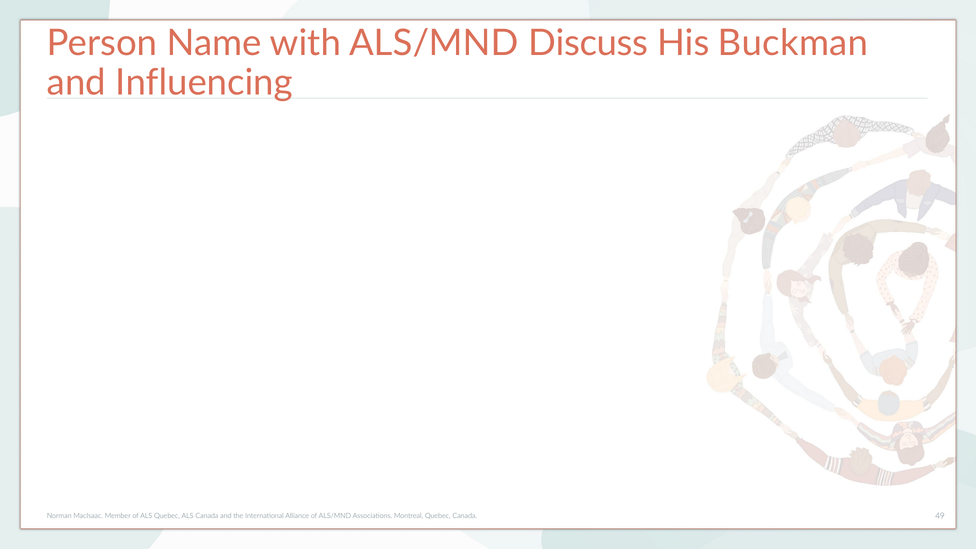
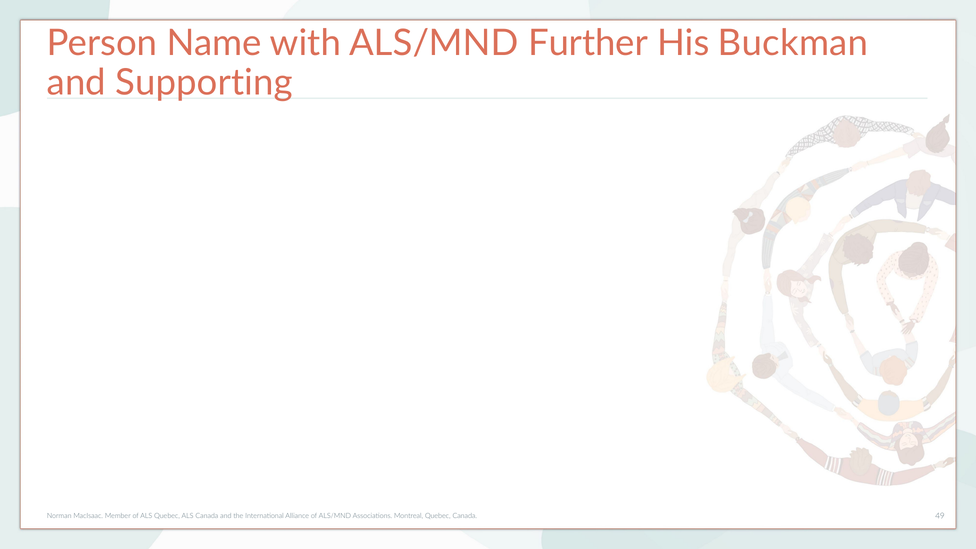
Discuss: Discuss -> Further (588, 43)
Influencing: Influencing -> Supporting (204, 83)
